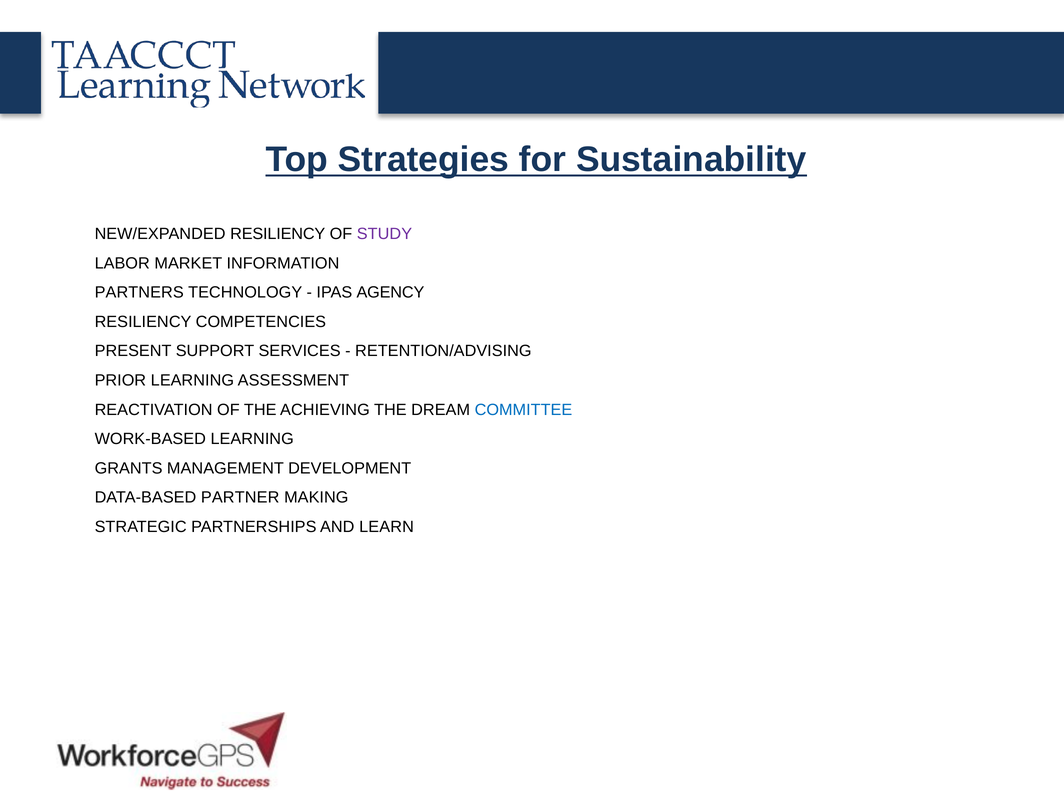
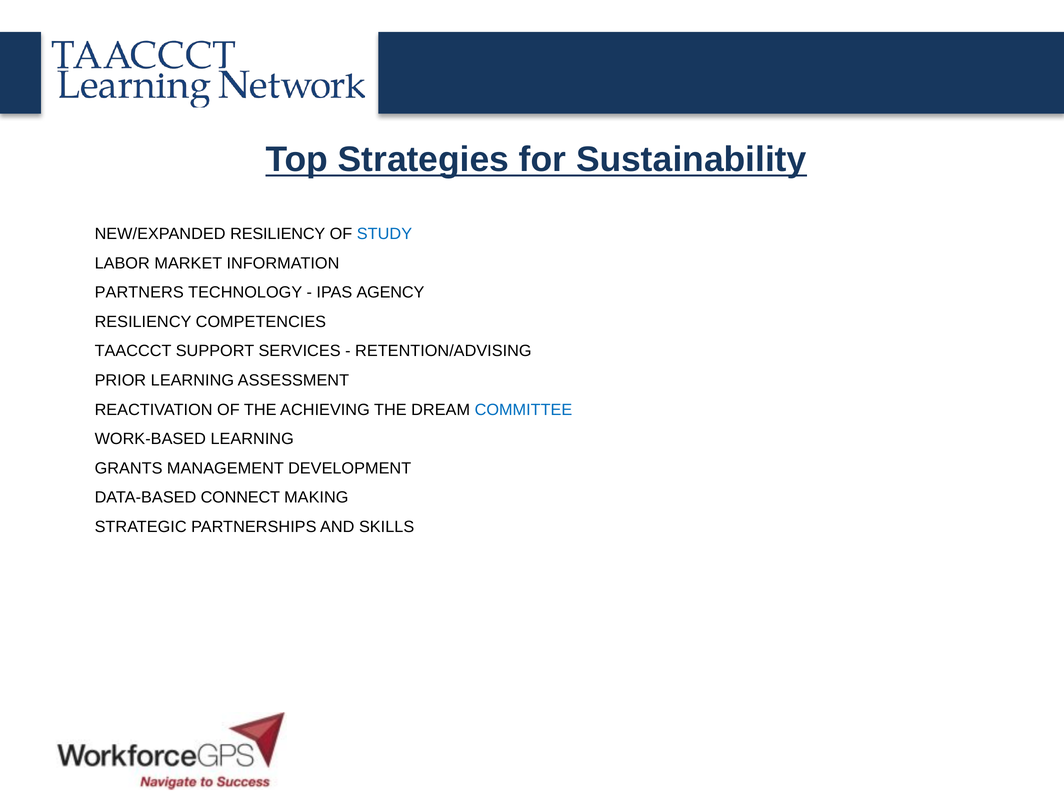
STUDY colour: purple -> blue (384, 234)
PRESENT: PRESENT -> TAACCCT (133, 351)
PARTNER: PARTNER -> CONNECT (240, 498)
LEARN: LEARN -> SKILLS (387, 527)
